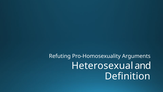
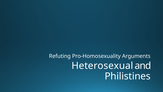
Definition: Definition -> Philistines (128, 76)
